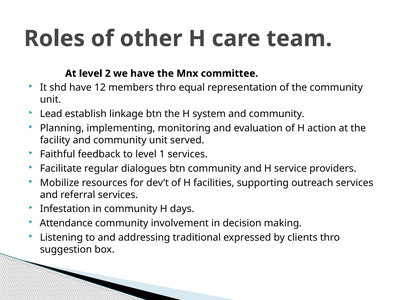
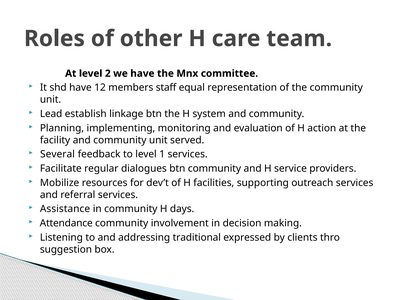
members thro: thro -> staff (166, 88)
Faithful: Faithful -> Several (58, 154)
Infestation: Infestation -> Assistance (65, 209)
